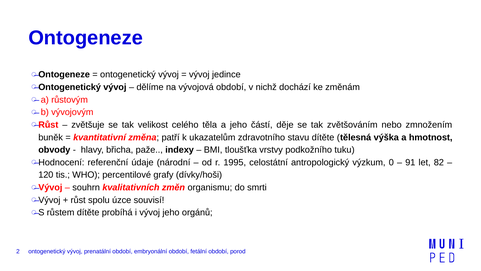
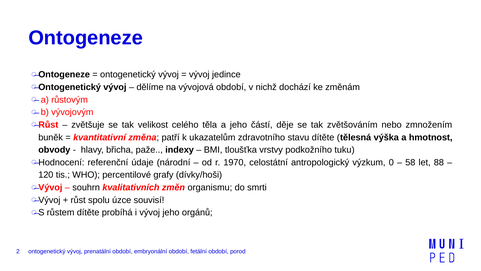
1995: 1995 -> 1970 (235, 162)
91: 91 -> 58 (410, 162)
82: 82 -> 88 (439, 162)
